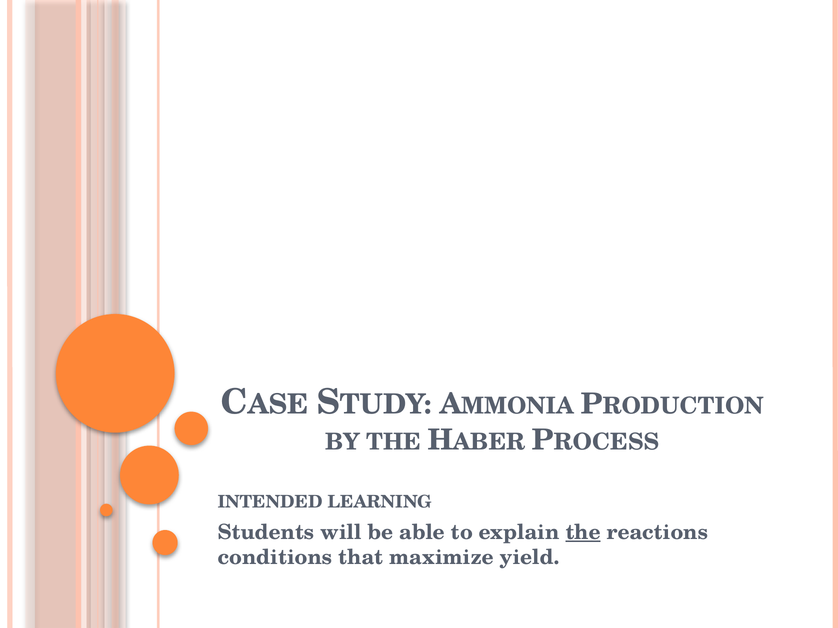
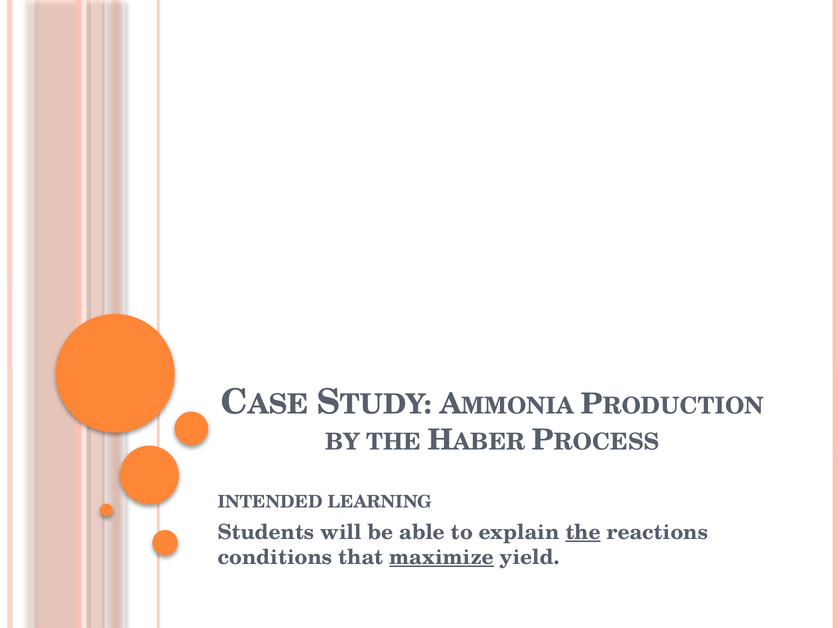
maximize underline: none -> present (442, 558)
